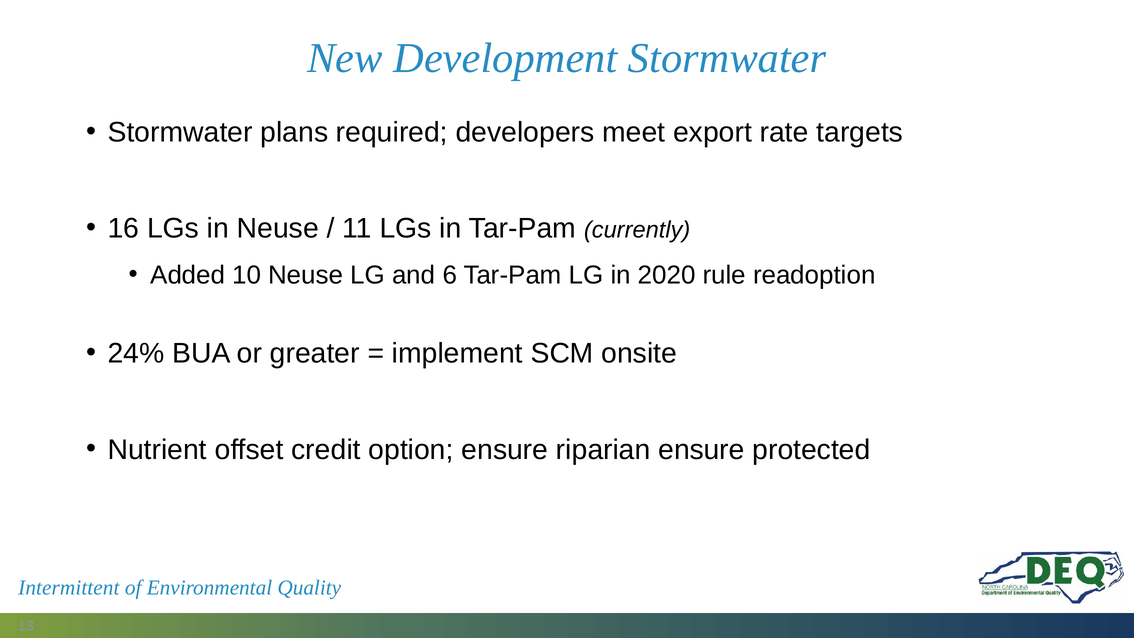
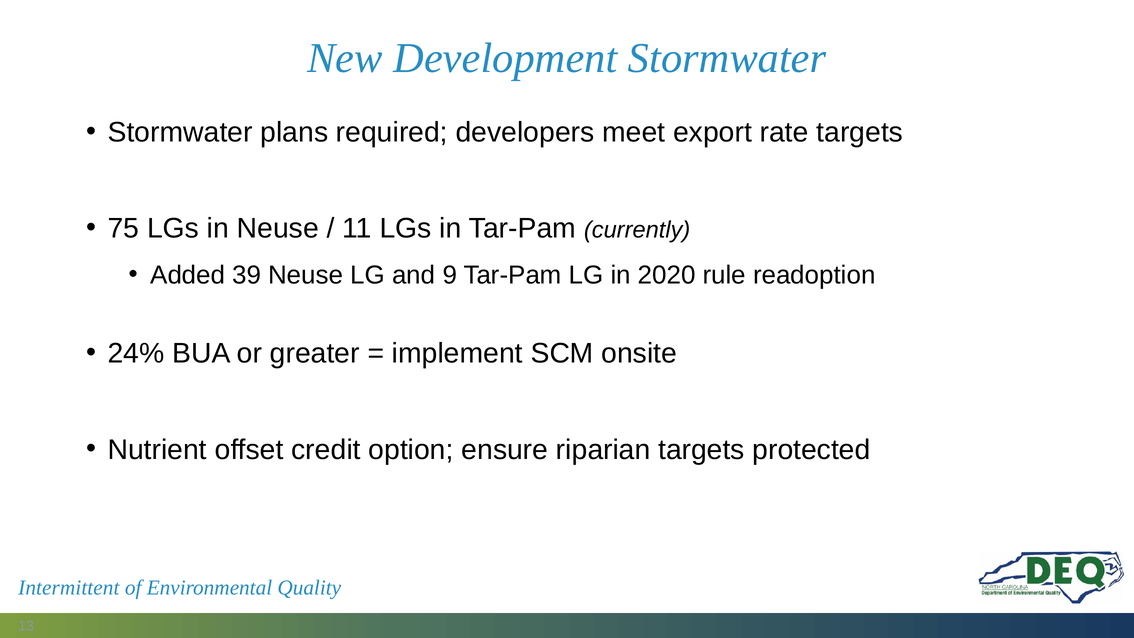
16: 16 -> 75 (123, 229)
10: 10 -> 39 (247, 275)
6: 6 -> 9 (450, 275)
riparian ensure: ensure -> targets (701, 450)
